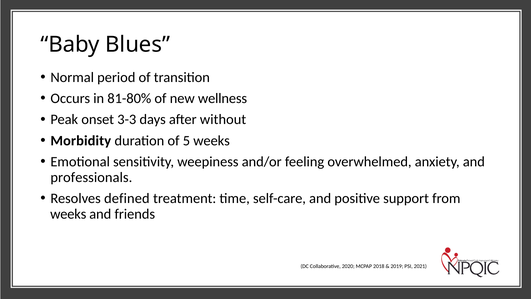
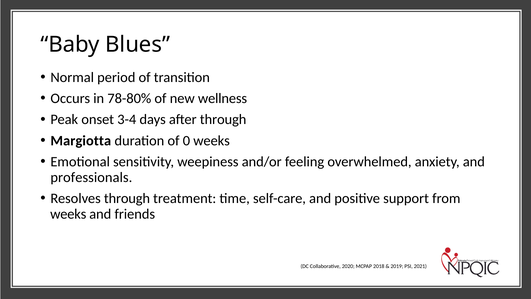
81-80%: 81-80% -> 78-80% (129, 98)
3-3: 3-3 -> 3-4 (127, 119)
after without: without -> through (223, 119)
Morbidity: Morbidity -> Margiotta (81, 140)
5: 5 -> 0 (186, 140)
Resolves defined: defined -> through (127, 198)
